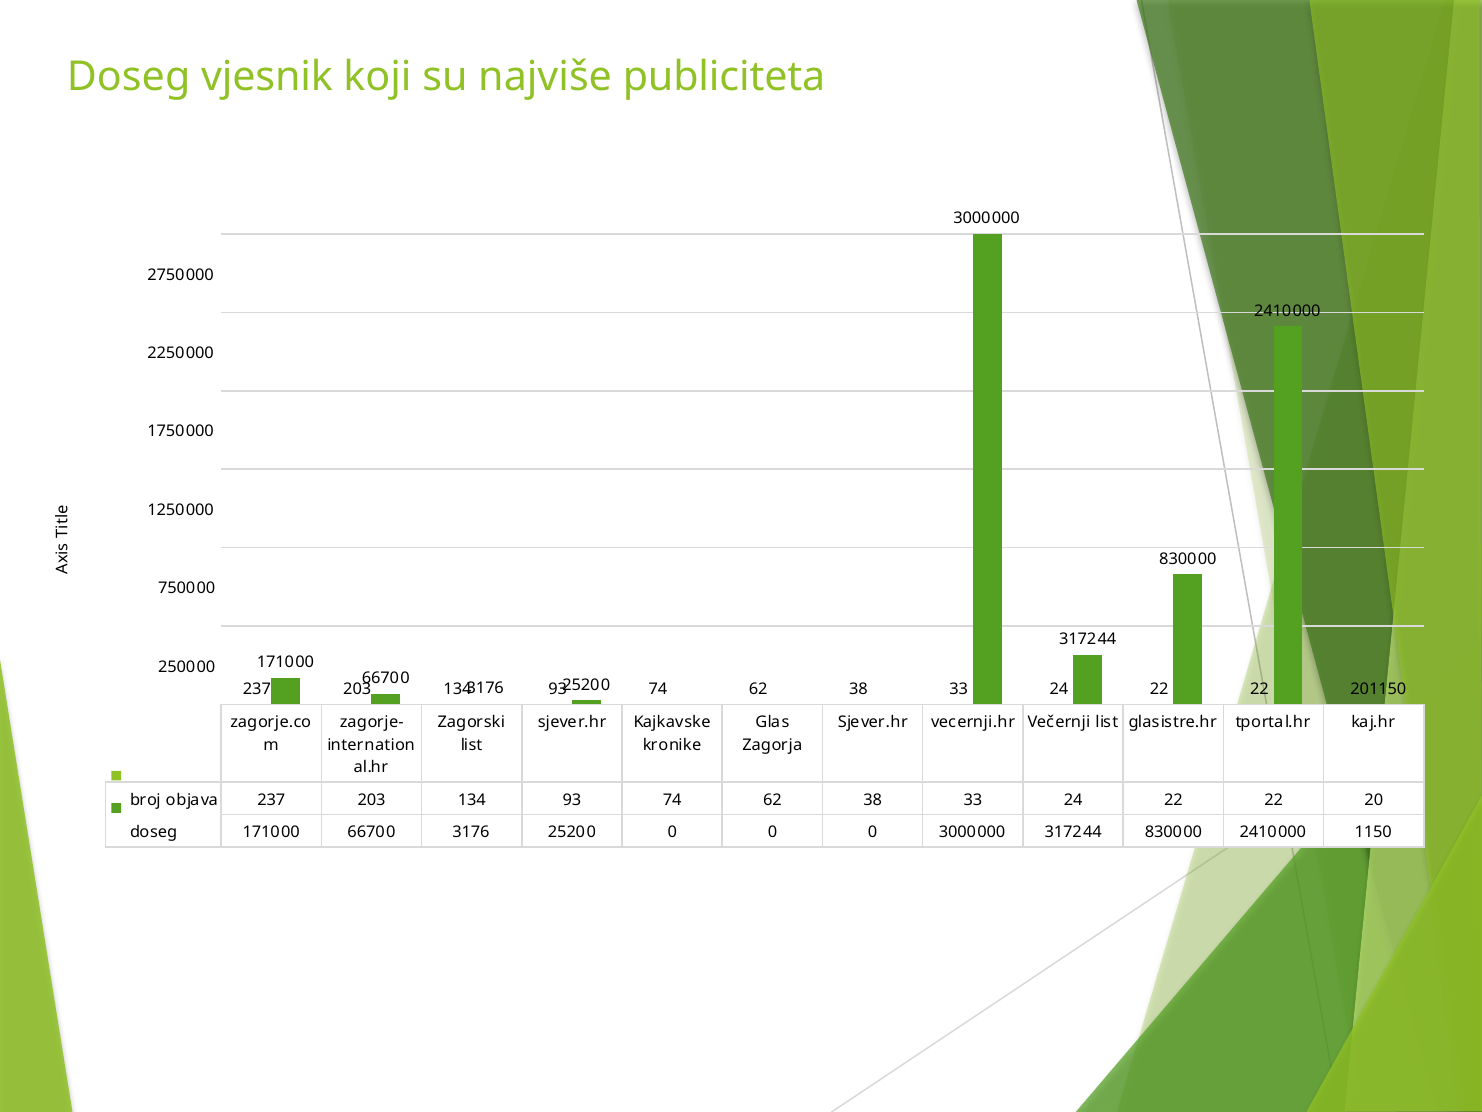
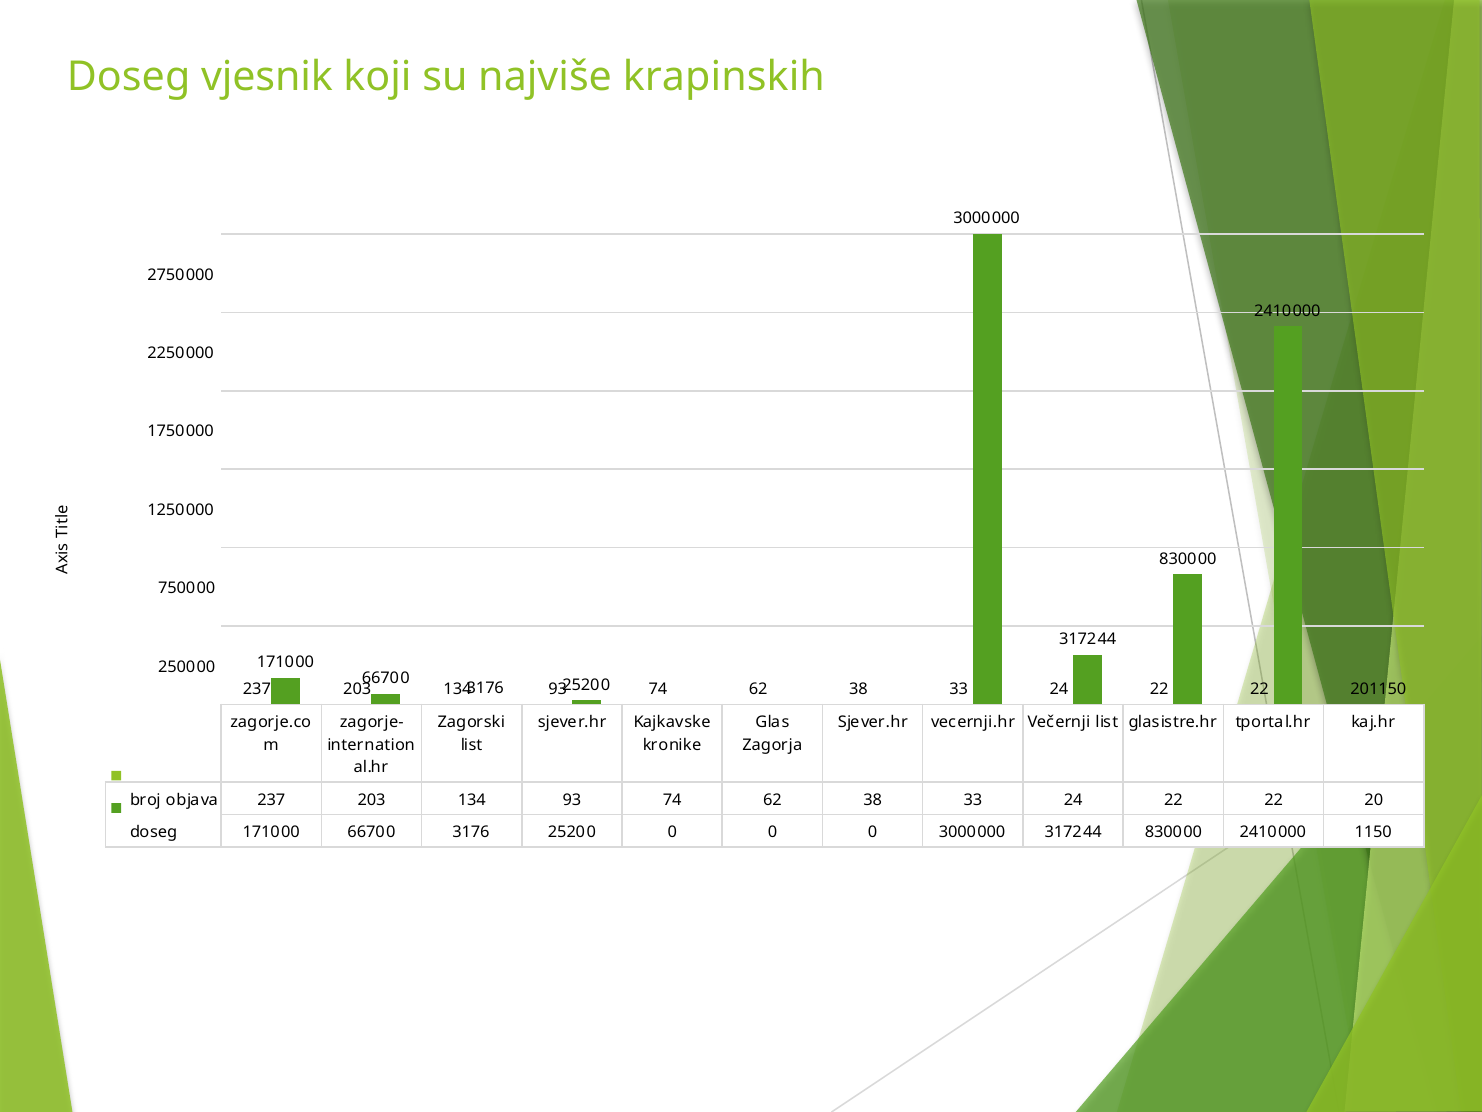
publiciteta: publiciteta -> krapinskih (724, 77)
